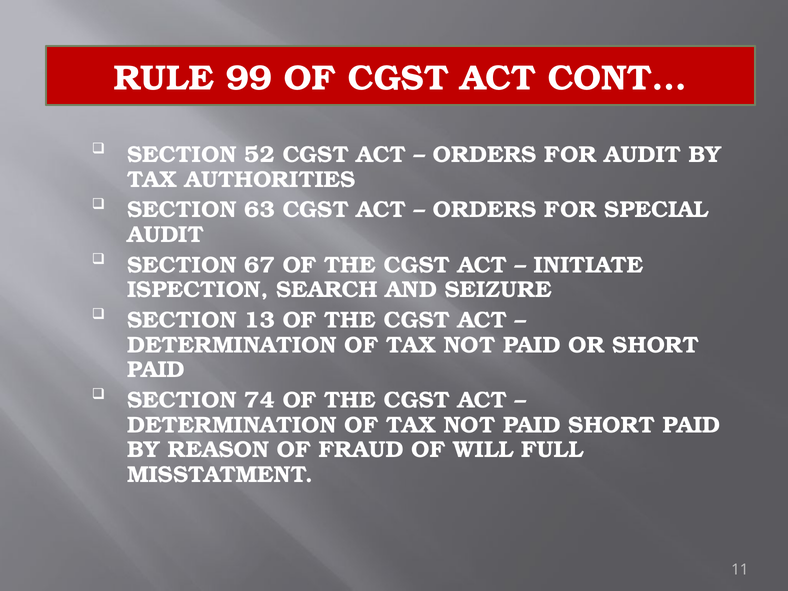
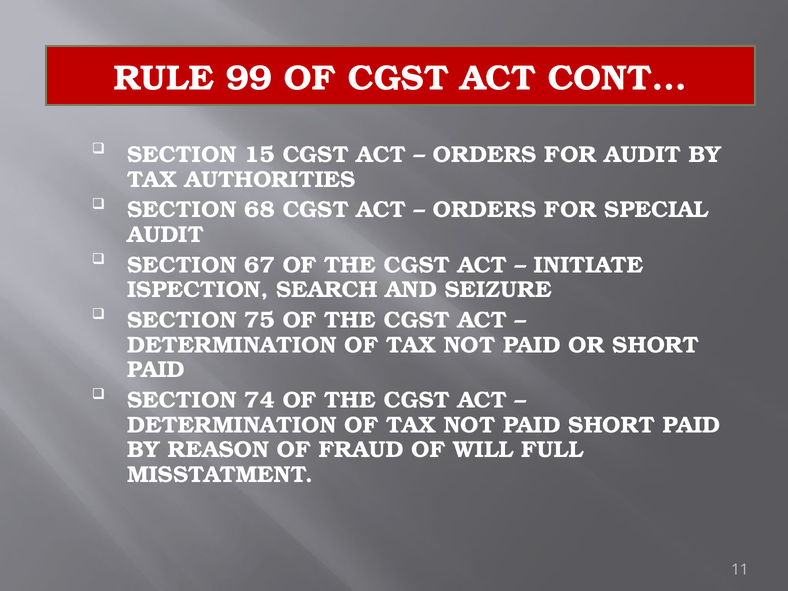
52: 52 -> 15 (260, 155)
63: 63 -> 68 (260, 210)
13: 13 -> 75 (260, 320)
